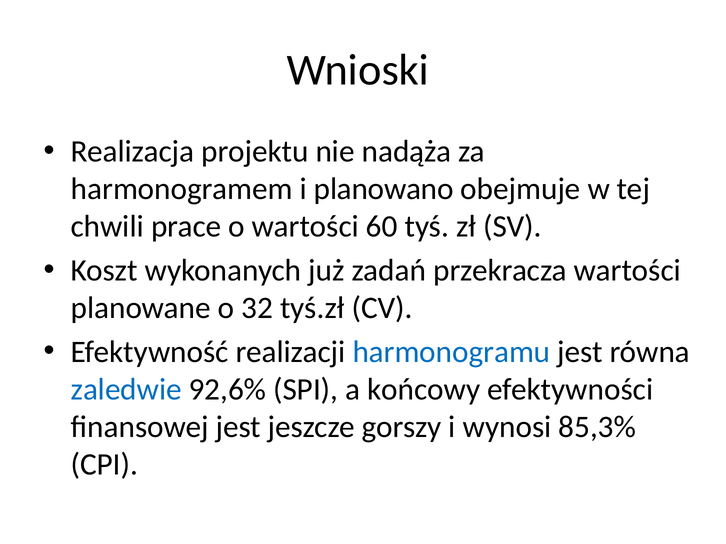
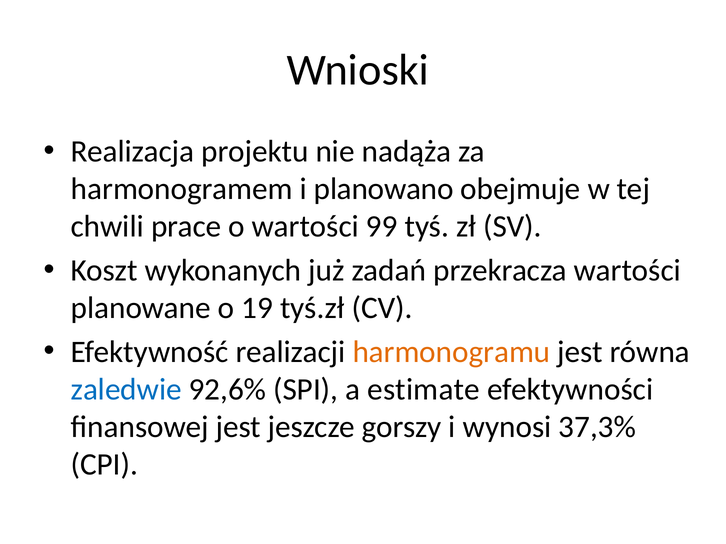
60: 60 -> 99 (382, 227)
32: 32 -> 19 (257, 308)
harmonogramu colour: blue -> orange (451, 352)
końcowy: końcowy -> estimate (424, 390)
85,3%: 85,3% -> 37,3% (597, 427)
